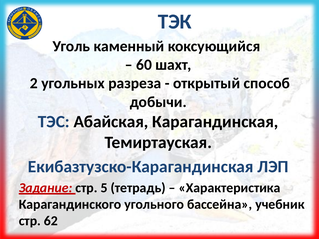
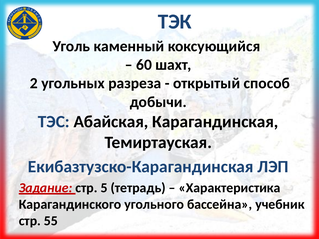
62: 62 -> 55 (51, 221)
